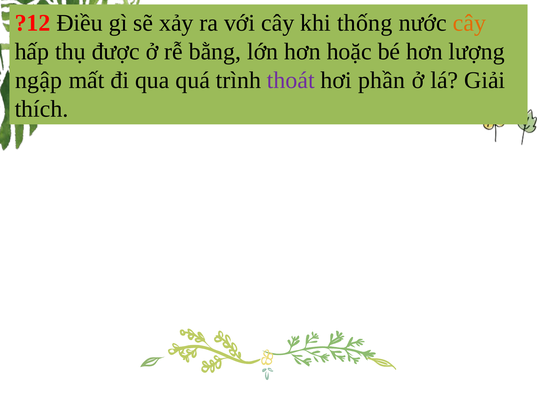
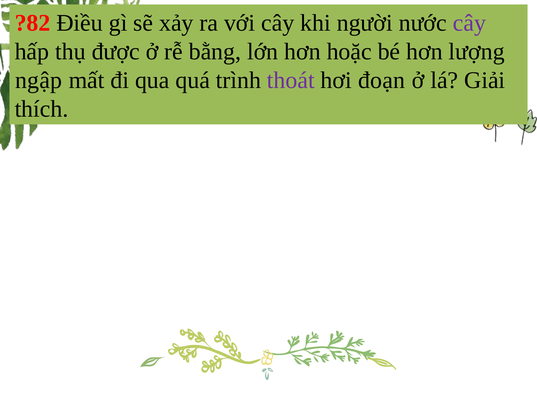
?12: ?12 -> ?82 (33, 23)
thống: thống -> người (365, 23)
cây colour: orange -> purple (469, 23)
phần: phần -> đoạn (382, 80)
